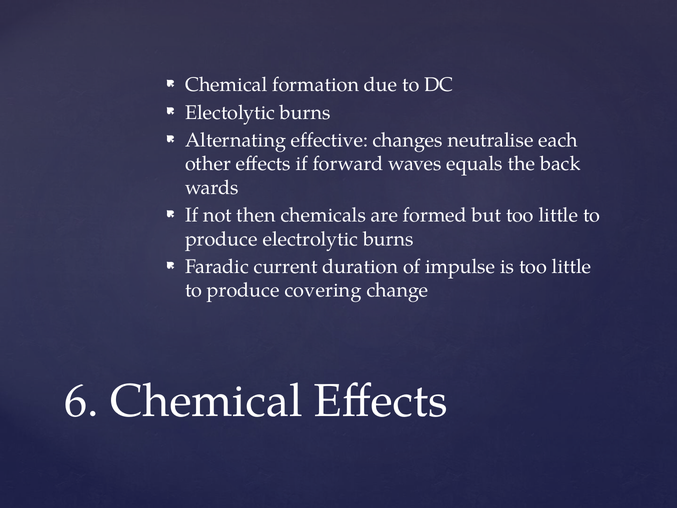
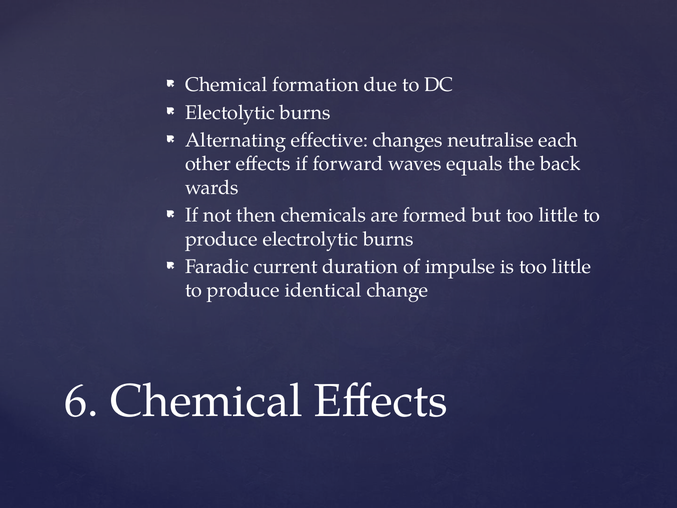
covering: covering -> identical (323, 290)
